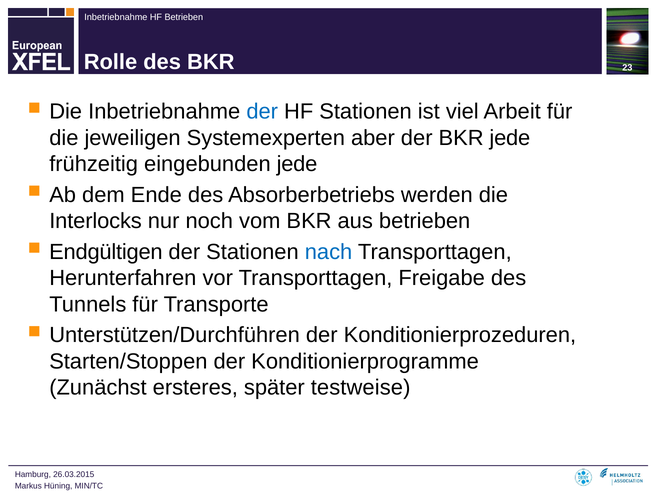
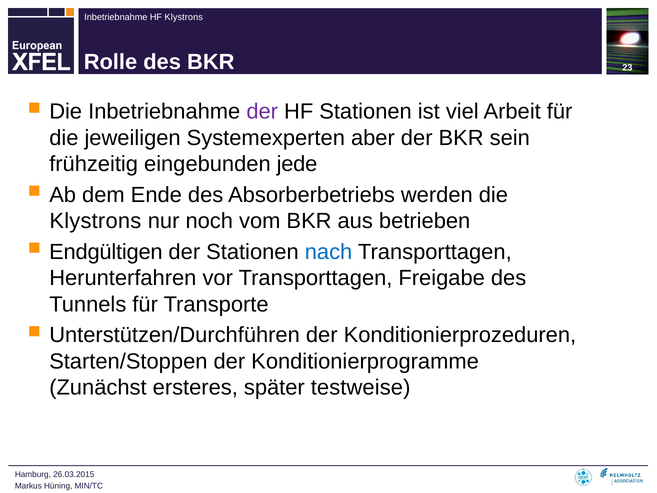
HF Betrieben: Betrieben -> Klystrons (184, 17)
der colour: blue -> purple (262, 112)
BKR jede: jede -> sein (510, 138)
Interlocks: Interlocks -> Klystrons (95, 221)
